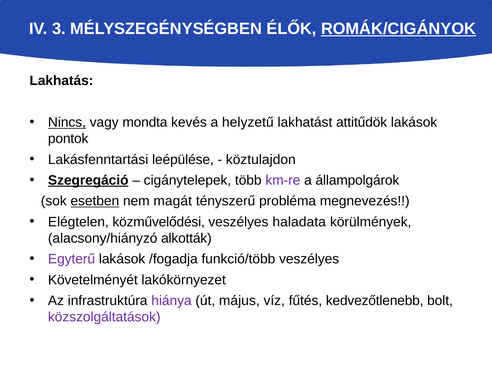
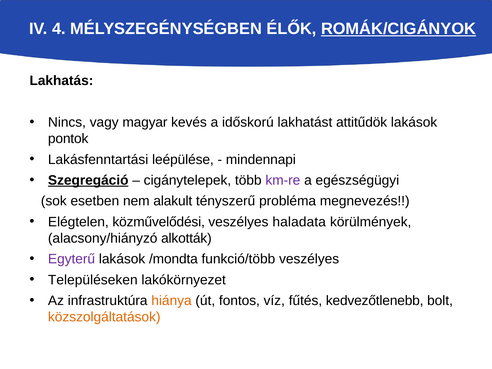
3: 3 -> 4 (59, 29)
Nincs underline: present -> none (67, 122)
mondta: mondta -> magyar (145, 122)
helyzetű: helyzetű -> időskorú (248, 122)
köztulajdon: köztulajdon -> mindennapi (261, 160)
állampolgárok: állampolgárok -> egészségügyi (357, 180)
esetben underline: present -> none (95, 201)
magát: magát -> alakult (173, 201)
/fogadja: /fogadja -> /mondta (173, 259)
Követelményét: Követelményét -> Településeken (93, 280)
hiánya colour: purple -> orange (171, 301)
május: május -> fontos (239, 301)
közszolgáltatások colour: purple -> orange (104, 317)
